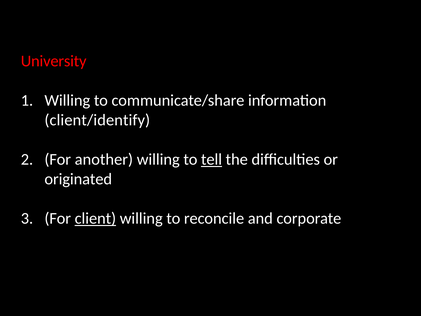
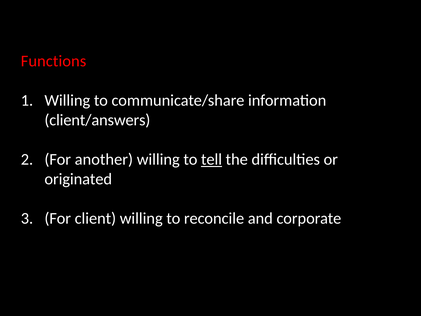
University: University -> Functions (54, 61)
client/identify: client/identify -> client/answers (97, 120)
client underline: present -> none (95, 218)
